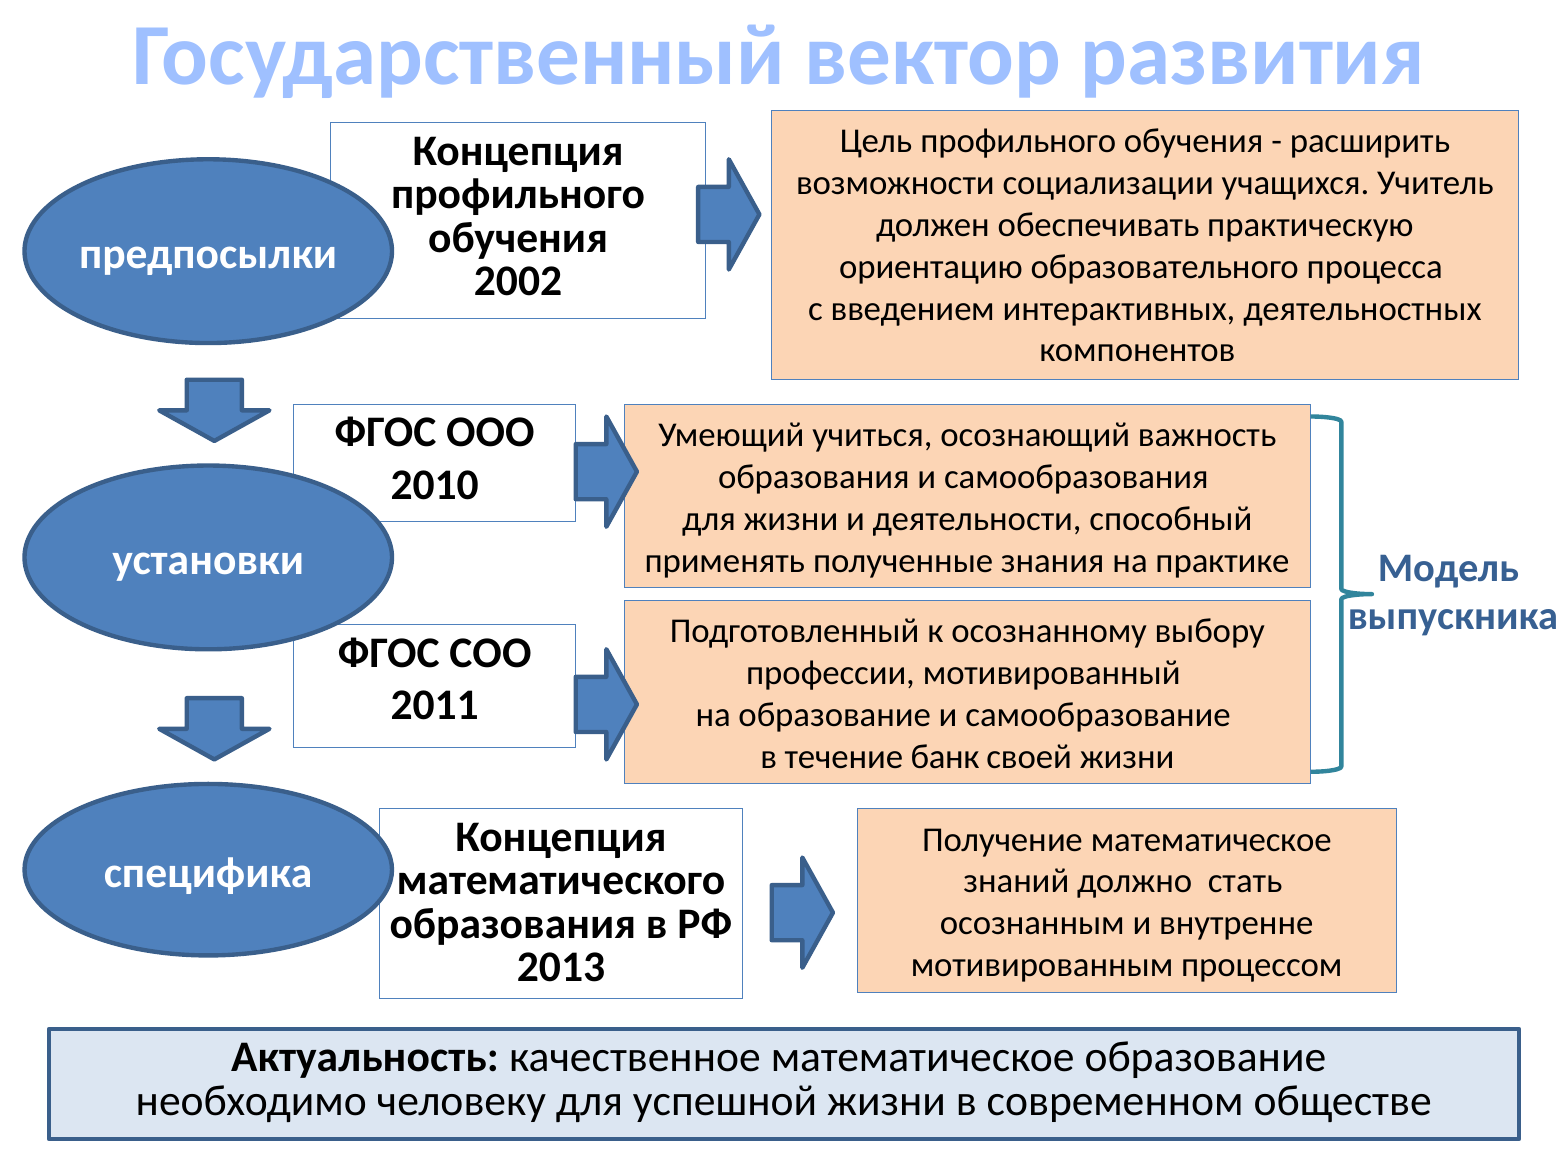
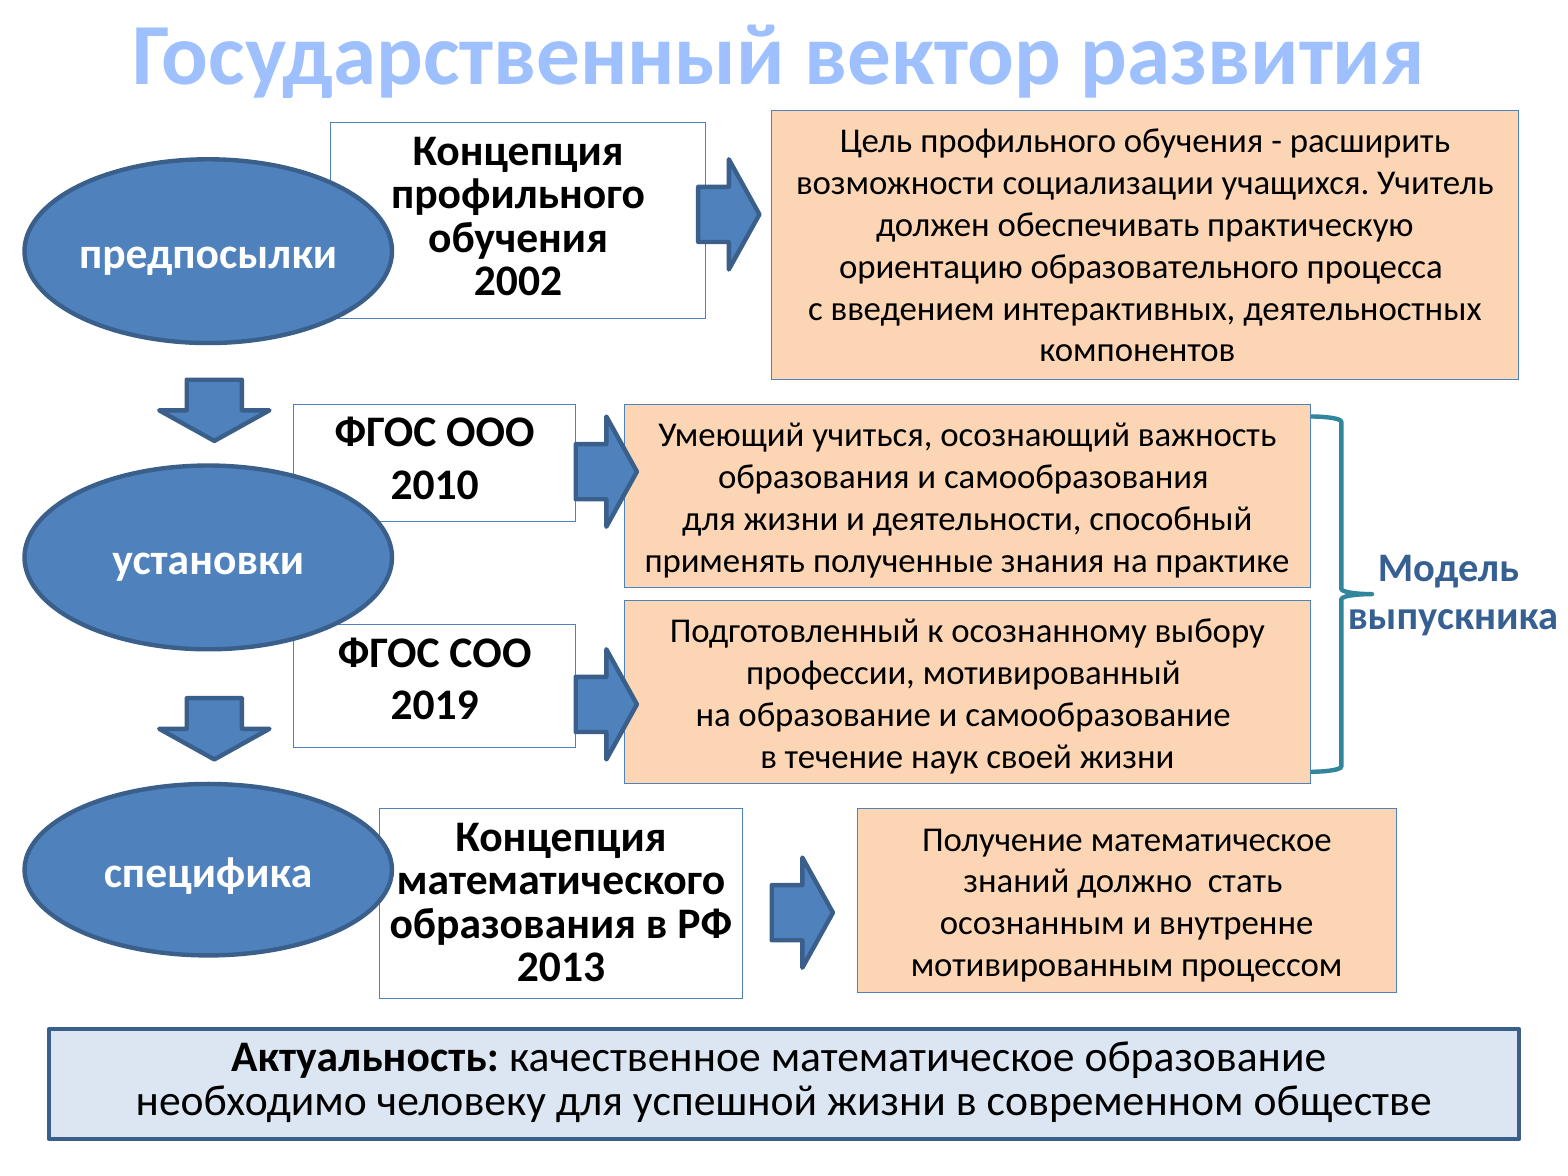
2011: 2011 -> 2019 (435, 705)
банк: банк -> наук (945, 757)
